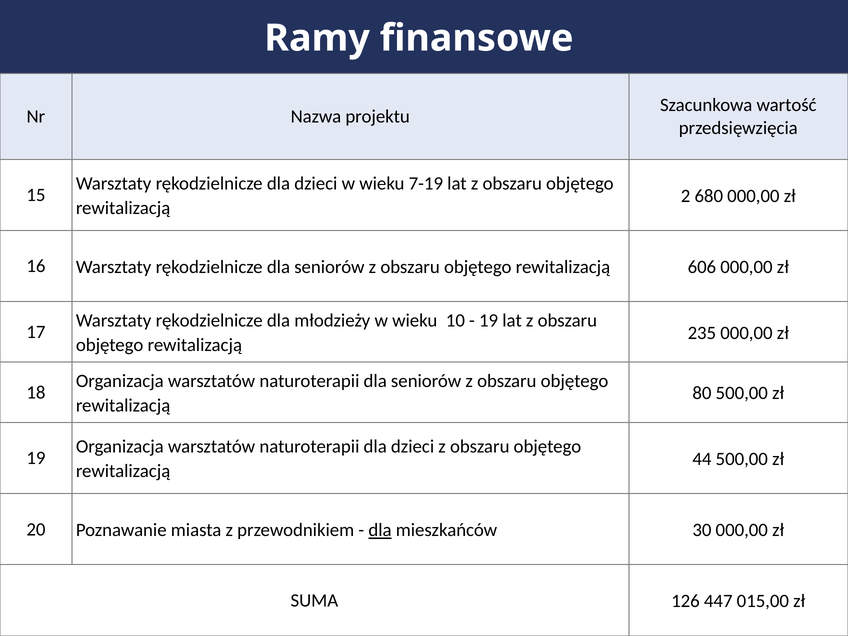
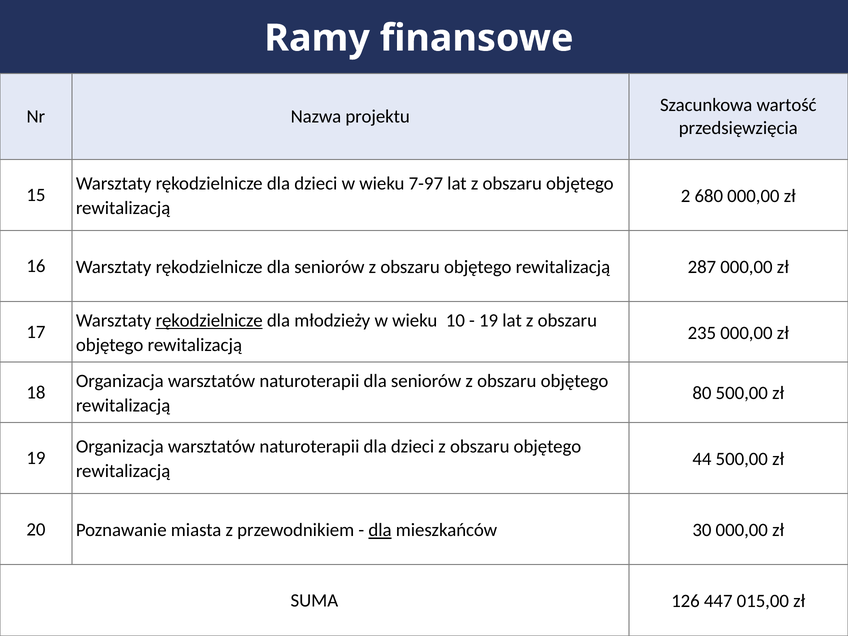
7-19: 7-19 -> 7-97 (426, 184)
606: 606 -> 287 (702, 267)
rękodzielnicze underline: none -> present (209, 321)
